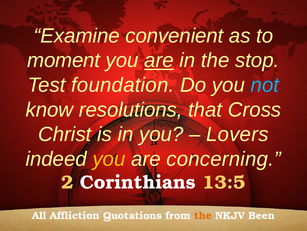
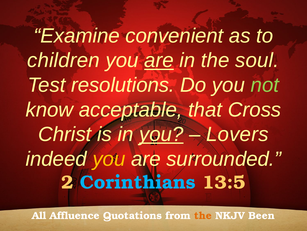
moment: moment -> children (63, 60)
stop: stop -> soul (257, 60)
foundation: foundation -> resolutions (123, 85)
not colour: light blue -> light green (265, 85)
resolutions: resolutions -> acceptable (131, 109)
you underline: none -> present (161, 134)
concerning: concerning -> surrounded (224, 159)
Corinthians colour: white -> light blue (138, 182)
Affliction: Affliction -> Affluence (75, 215)
